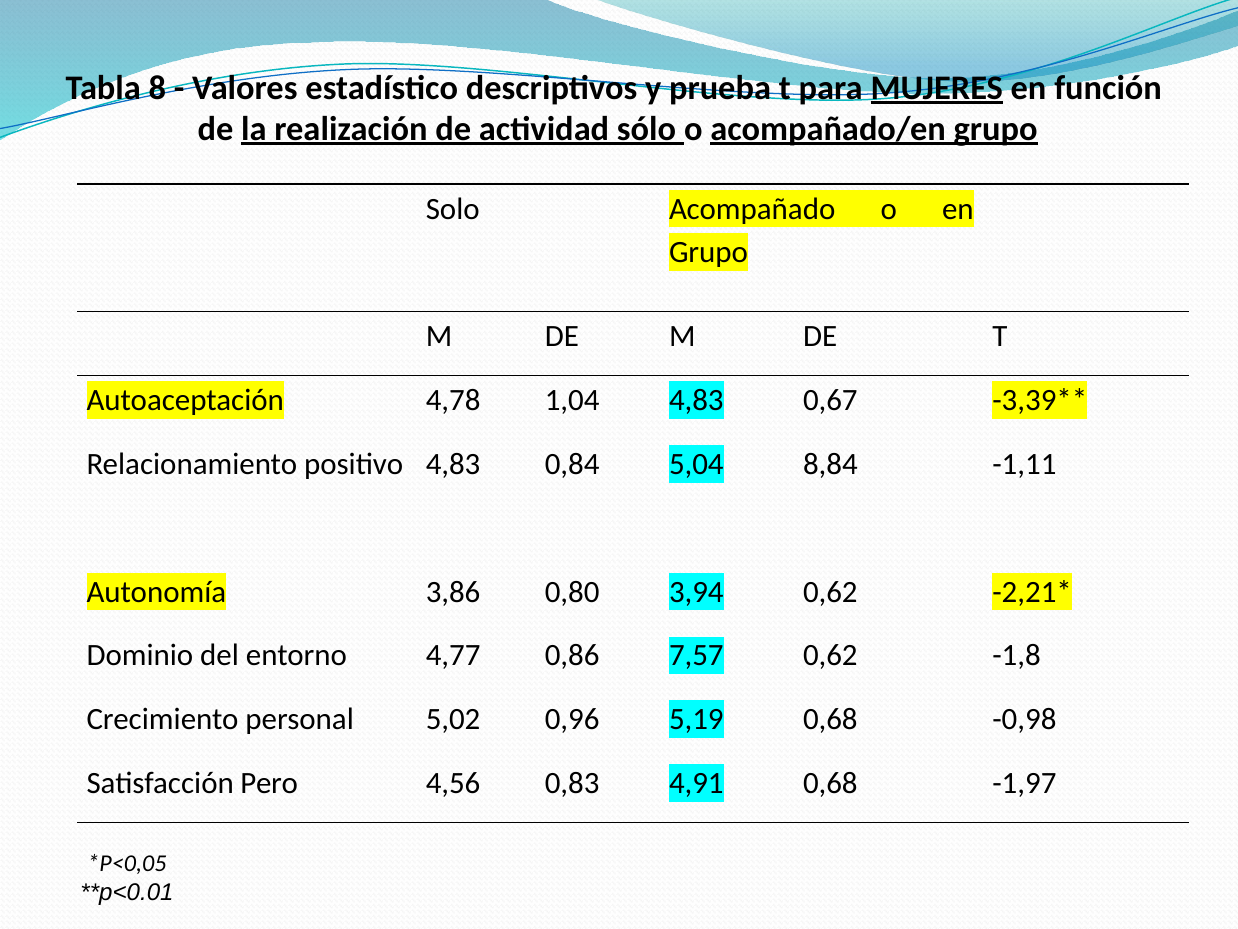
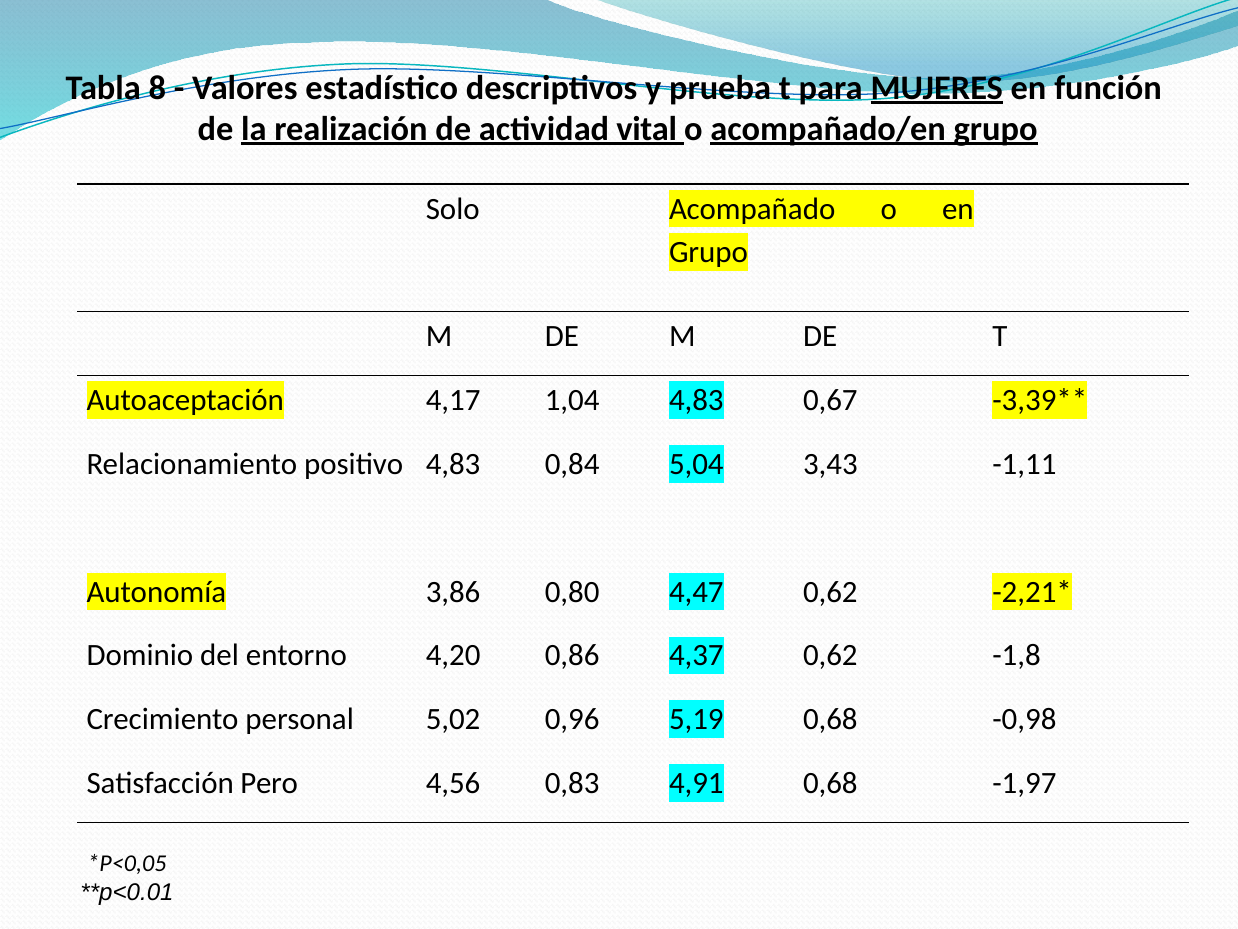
sólo: sólo -> vital (647, 129)
4,78: 4,78 -> 4,17 (453, 400)
8,84: 8,84 -> 3,43 (830, 464)
3,94: 3,94 -> 4,47 (696, 592)
4,77: 4,77 -> 4,20 (453, 655)
7,57: 7,57 -> 4,37 (696, 655)
